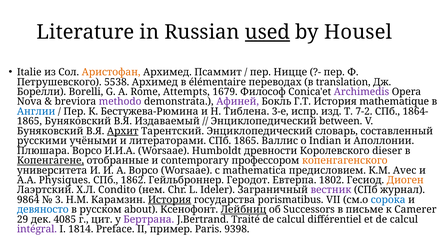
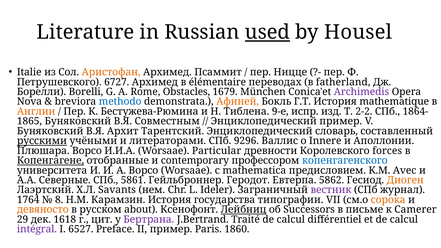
5538: 5538 -> 6727 (117, 82)
translation: translation -> fatherland (343, 82)
Attempts: Attempts -> Obstacles (186, 92)
Философ: Философ -> München (263, 92)
methodo colour: purple -> blue (120, 102)
Афиней colour: purple -> orange (238, 102)
Англии colour: blue -> orange (36, 111)
3-е: 3-е -> 9-е (280, 111)
7-2: 7-2 -> 2-2 (364, 111)
Издаваемый: Издаваемый -> Совместным (167, 121)
Энциклопедический between: between -> пример (341, 121)
Архит underline: present -> none (123, 131)
русскими underline: none -> present (42, 141)
СПб 1865: 1865 -> 9296 (246, 141)
Indian: Indian -> Innere (325, 141)
Humboldt: Humboldt -> Particular (217, 151)
dieser: dieser -> forces (387, 151)
копенгагенского colour: orange -> blue (345, 161)
Physiques: Physiques -> Северные (65, 180)
1862: 1862 -> 5861 (133, 180)
1802: 1802 -> 5862 (332, 180)
Condito: Condito -> Savants (117, 190)
9864: 9864 -> 1764 (28, 200)
3: 3 -> 8 (59, 200)
История underline: present -> none (170, 200)
porismatibus: porismatibus -> типографии (291, 200)
сорока colour: blue -> orange (388, 200)
девяносто colour: blue -> orange (43, 210)
4085: 4085 -> 1618 (65, 219)
1814: 1814 -> 6527 (81, 229)
9398: 9398 -> 1860 (237, 229)
